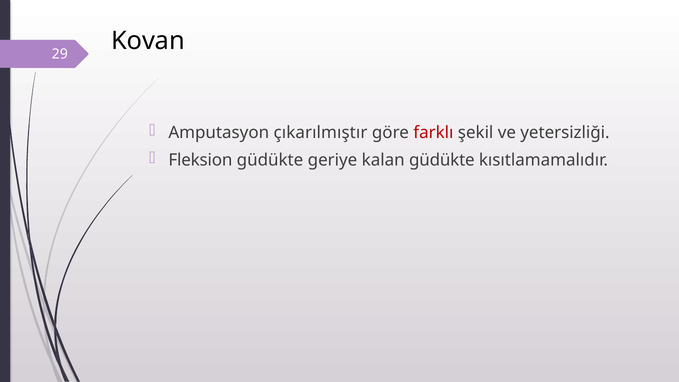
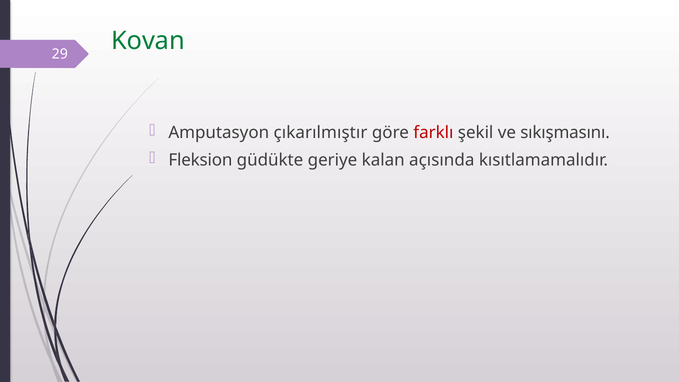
Kovan colour: black -> green (148, 41)
yetersizliği: yetersizliği -> sıkışmasını (565, 133)
kalan güdükte: güdükte -> açısında (442, 160)
